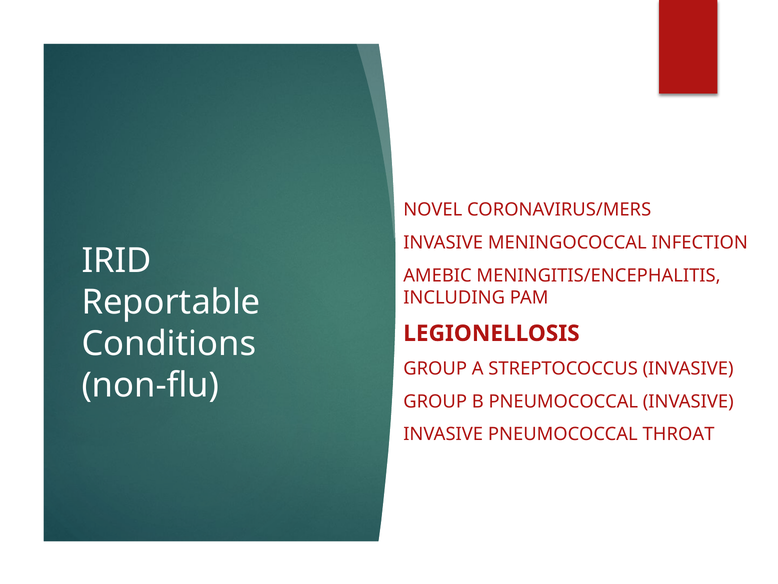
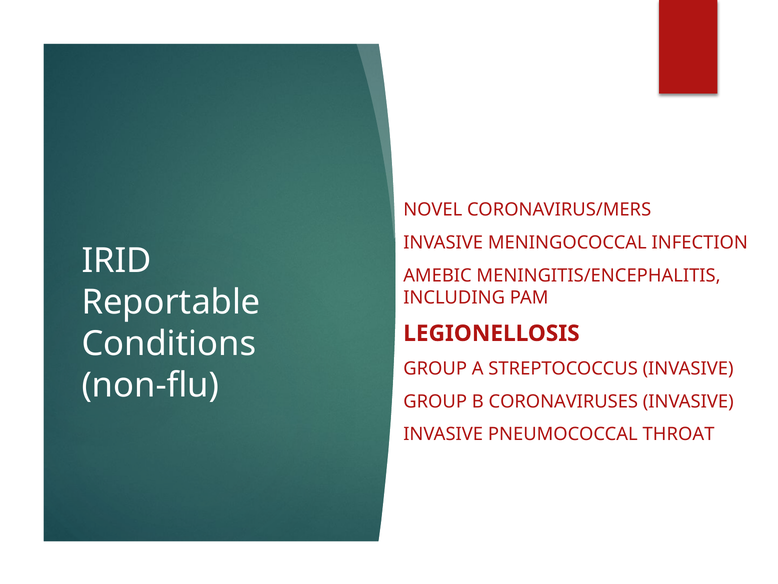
B PNEUMOCOCCAL: PNEUMOCOCCAL -> CORONAVIRUSES (563, 401)
